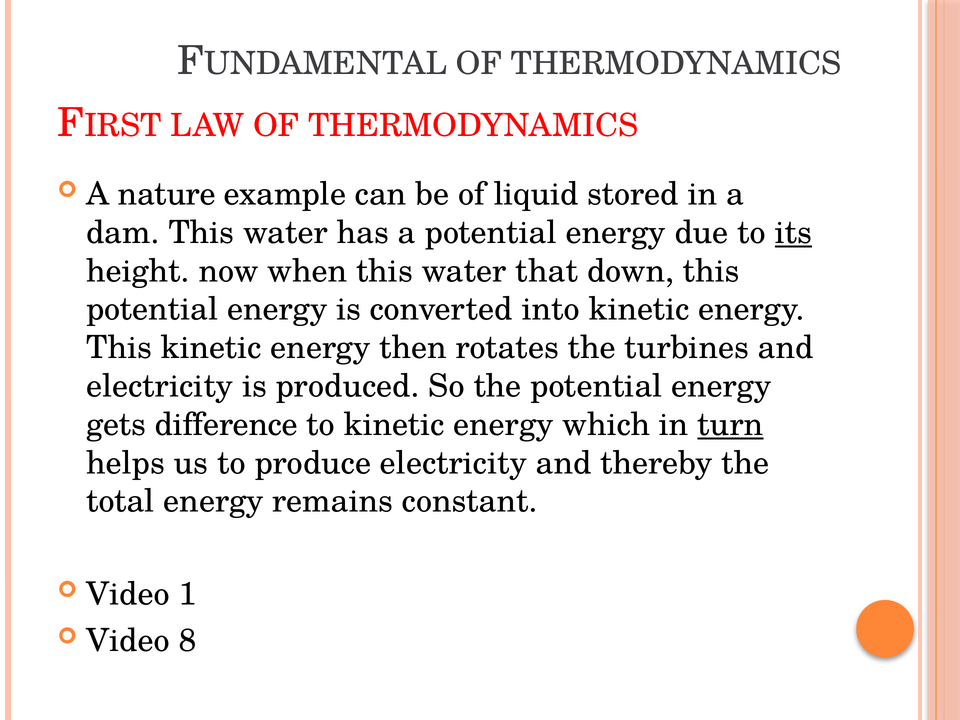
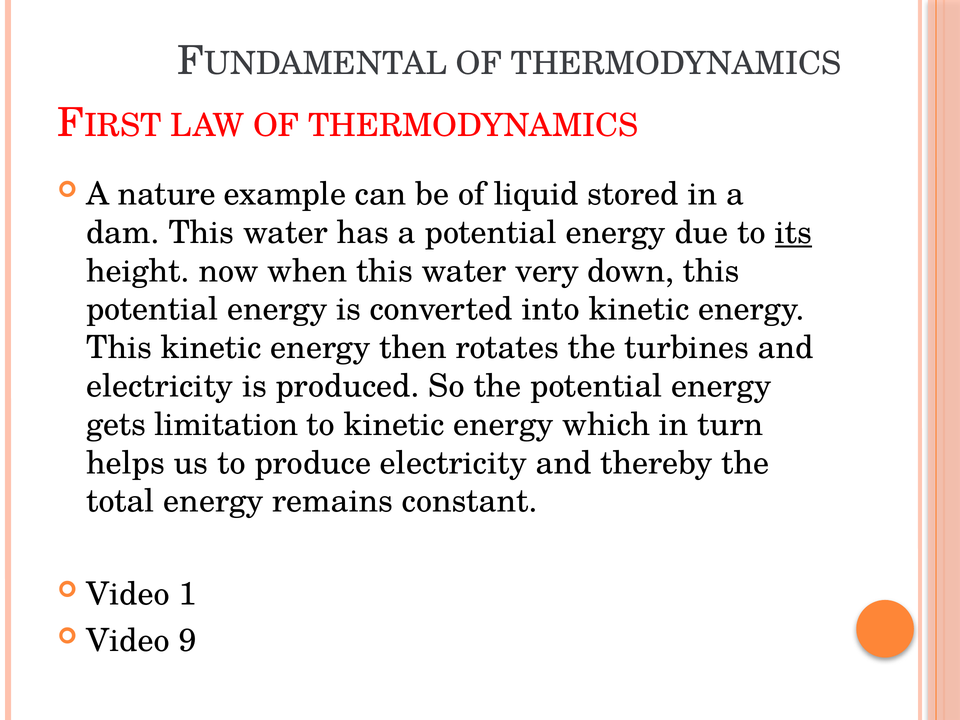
that: that -> very (547, 271)
difference: difference -> limitation (226, 425)
turn underline: present -> none (730, 425)
8: 8 -> 9 (187, 641)
